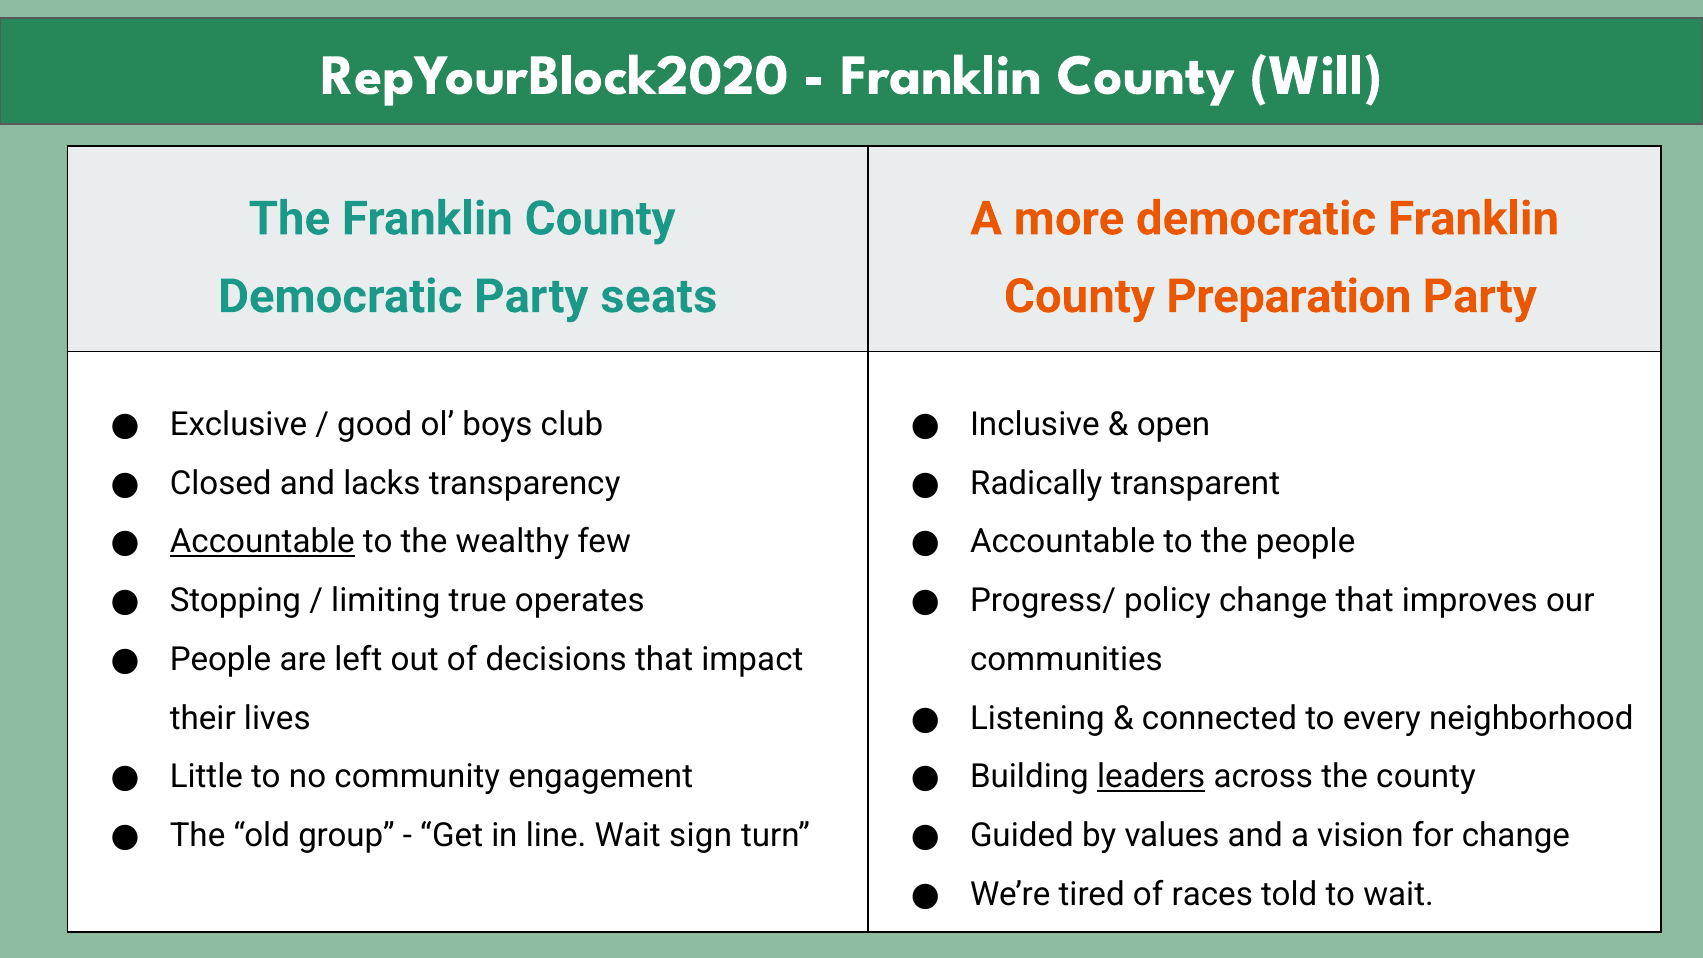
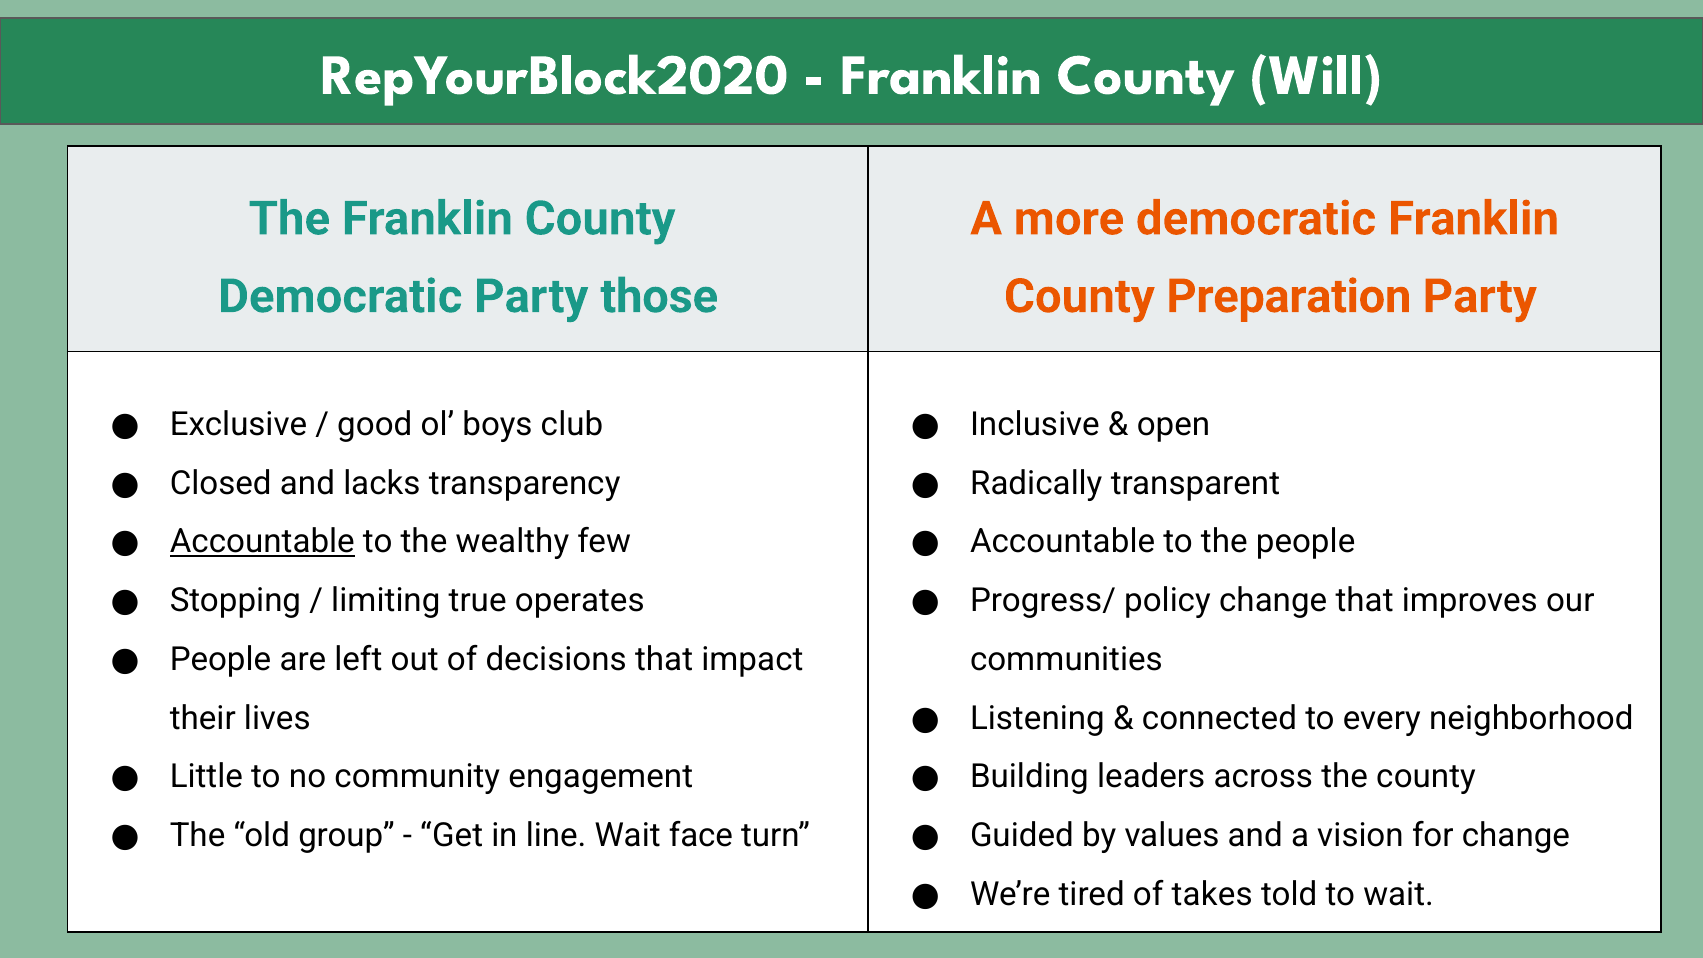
seats: seats -> those (659, 297)
leaders underline: present -> none (1151, 777)
sign: sign -> face (701, 836)
races: races -> takes (1212, 894)
